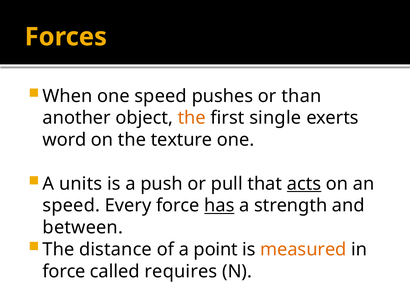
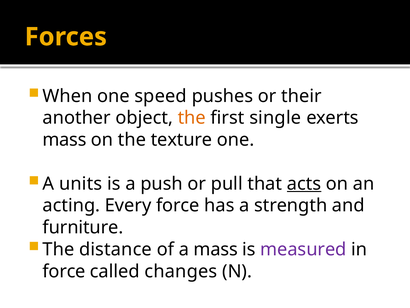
than: than -> their (301, 96)
word: word -> mass (64, 140)
speed: speed -> acting (71, 205)
has underline: present -> none (219, 205)
between: between -> furniture (83, 227)
a point: point -> mass (216, 249)
measured colour: orange -> purple (303, 249)
requires: requires -> changes (181, 271)
